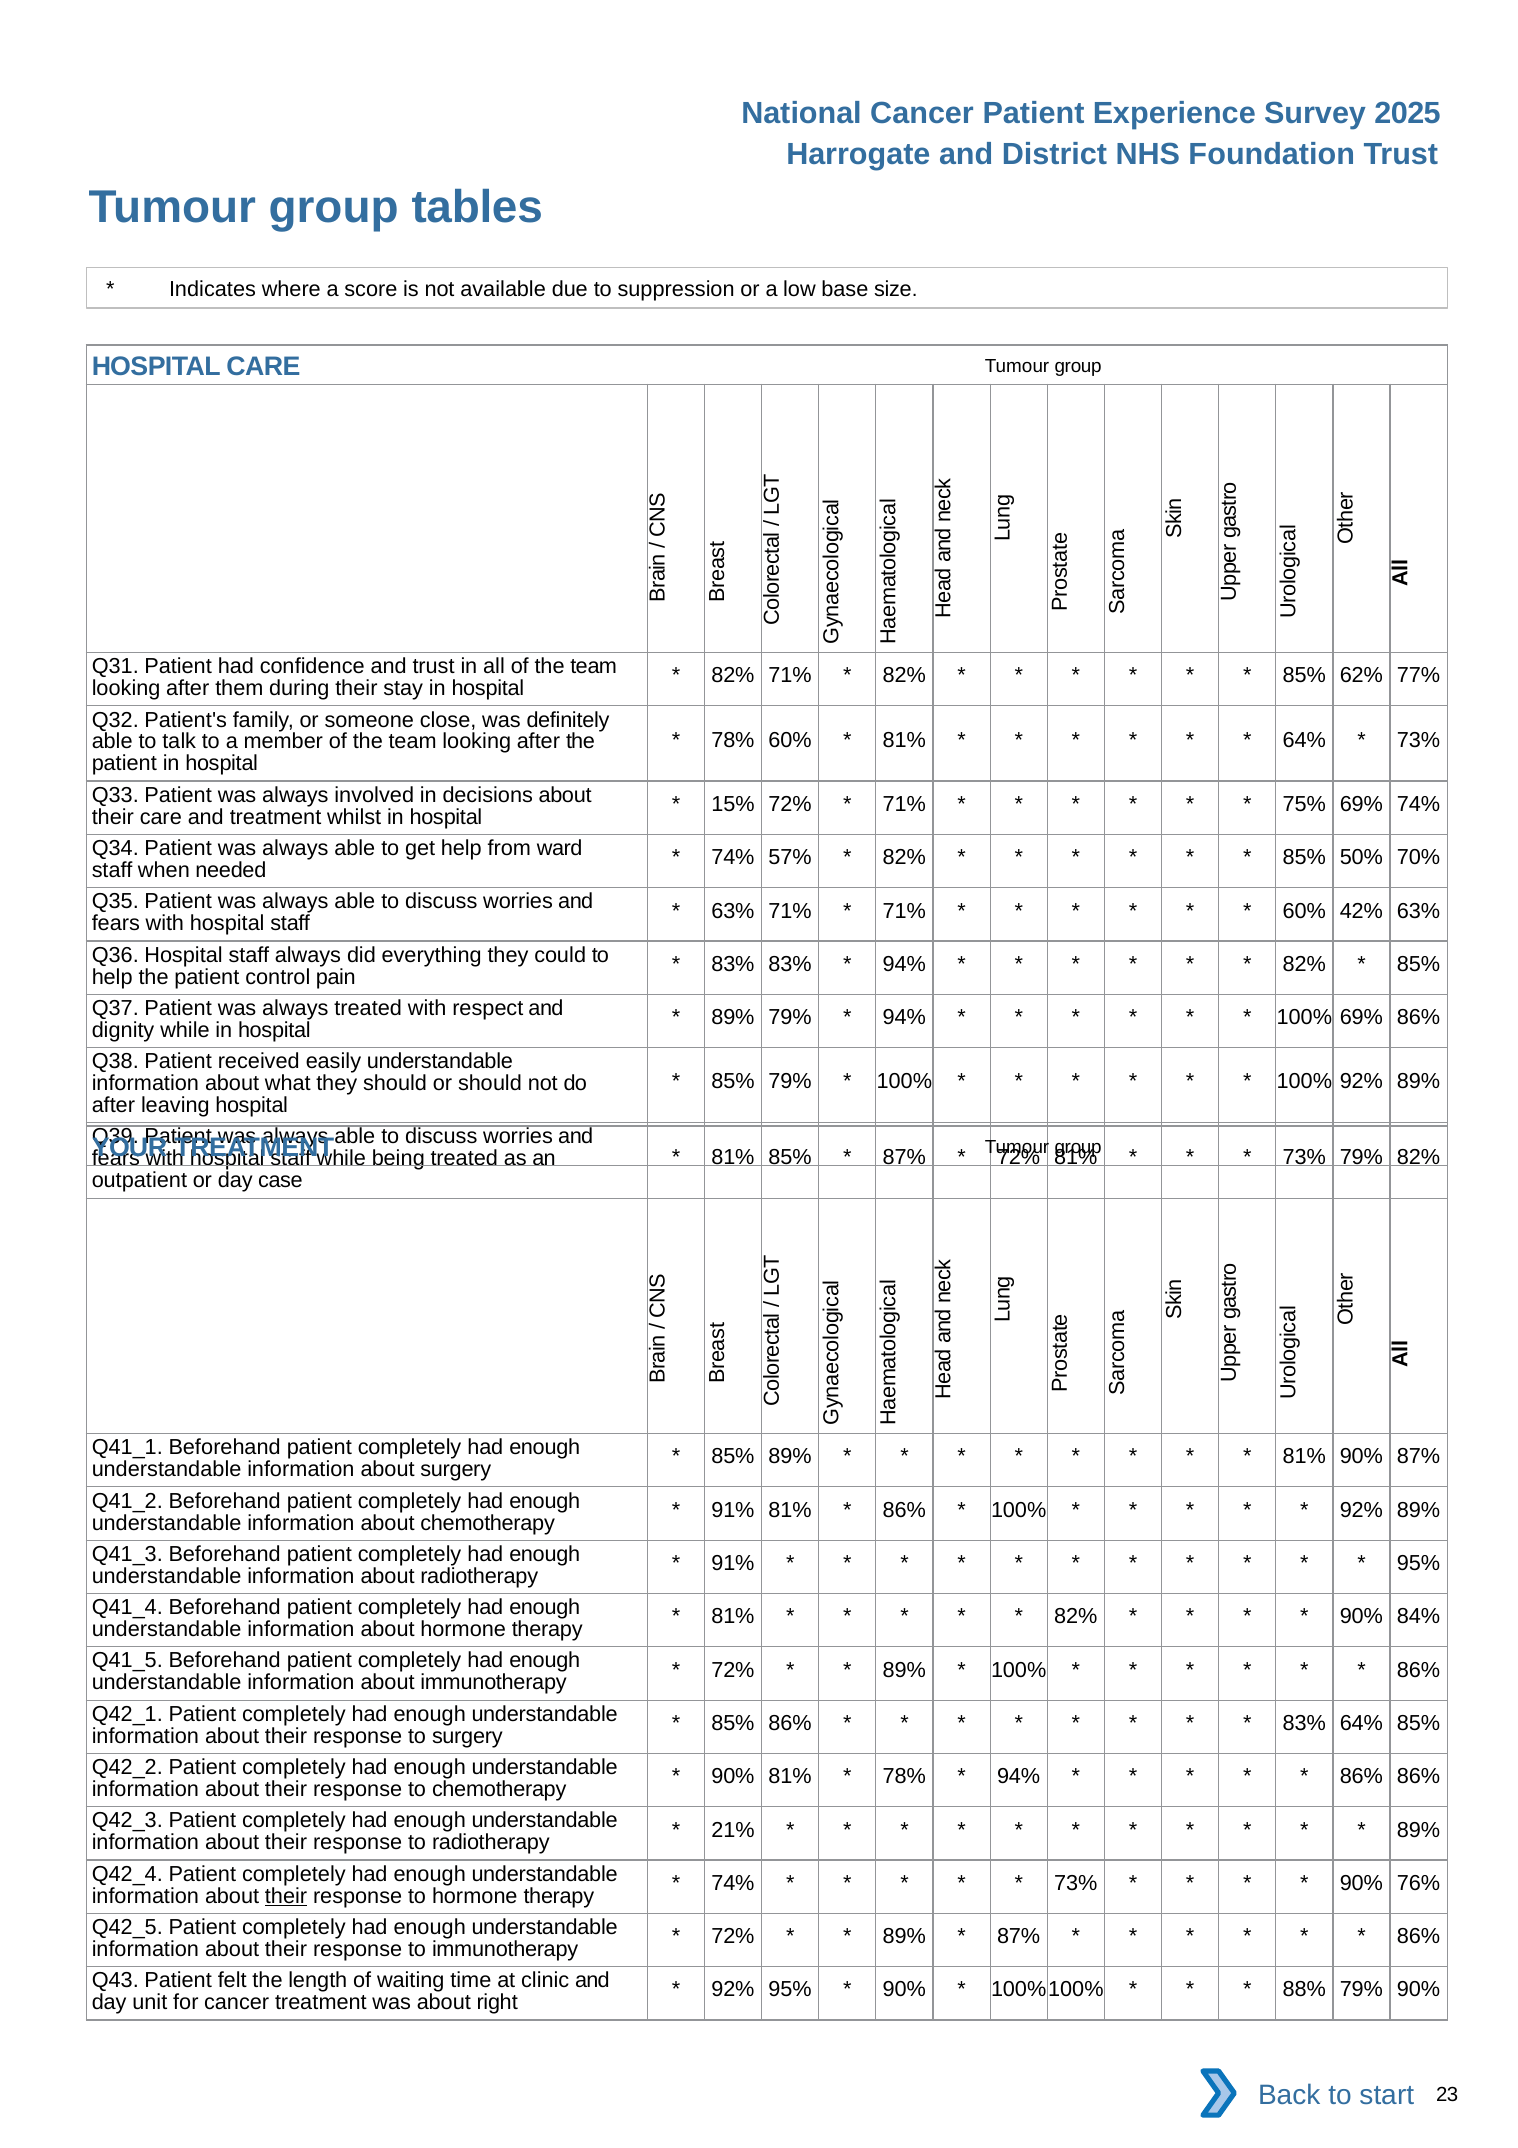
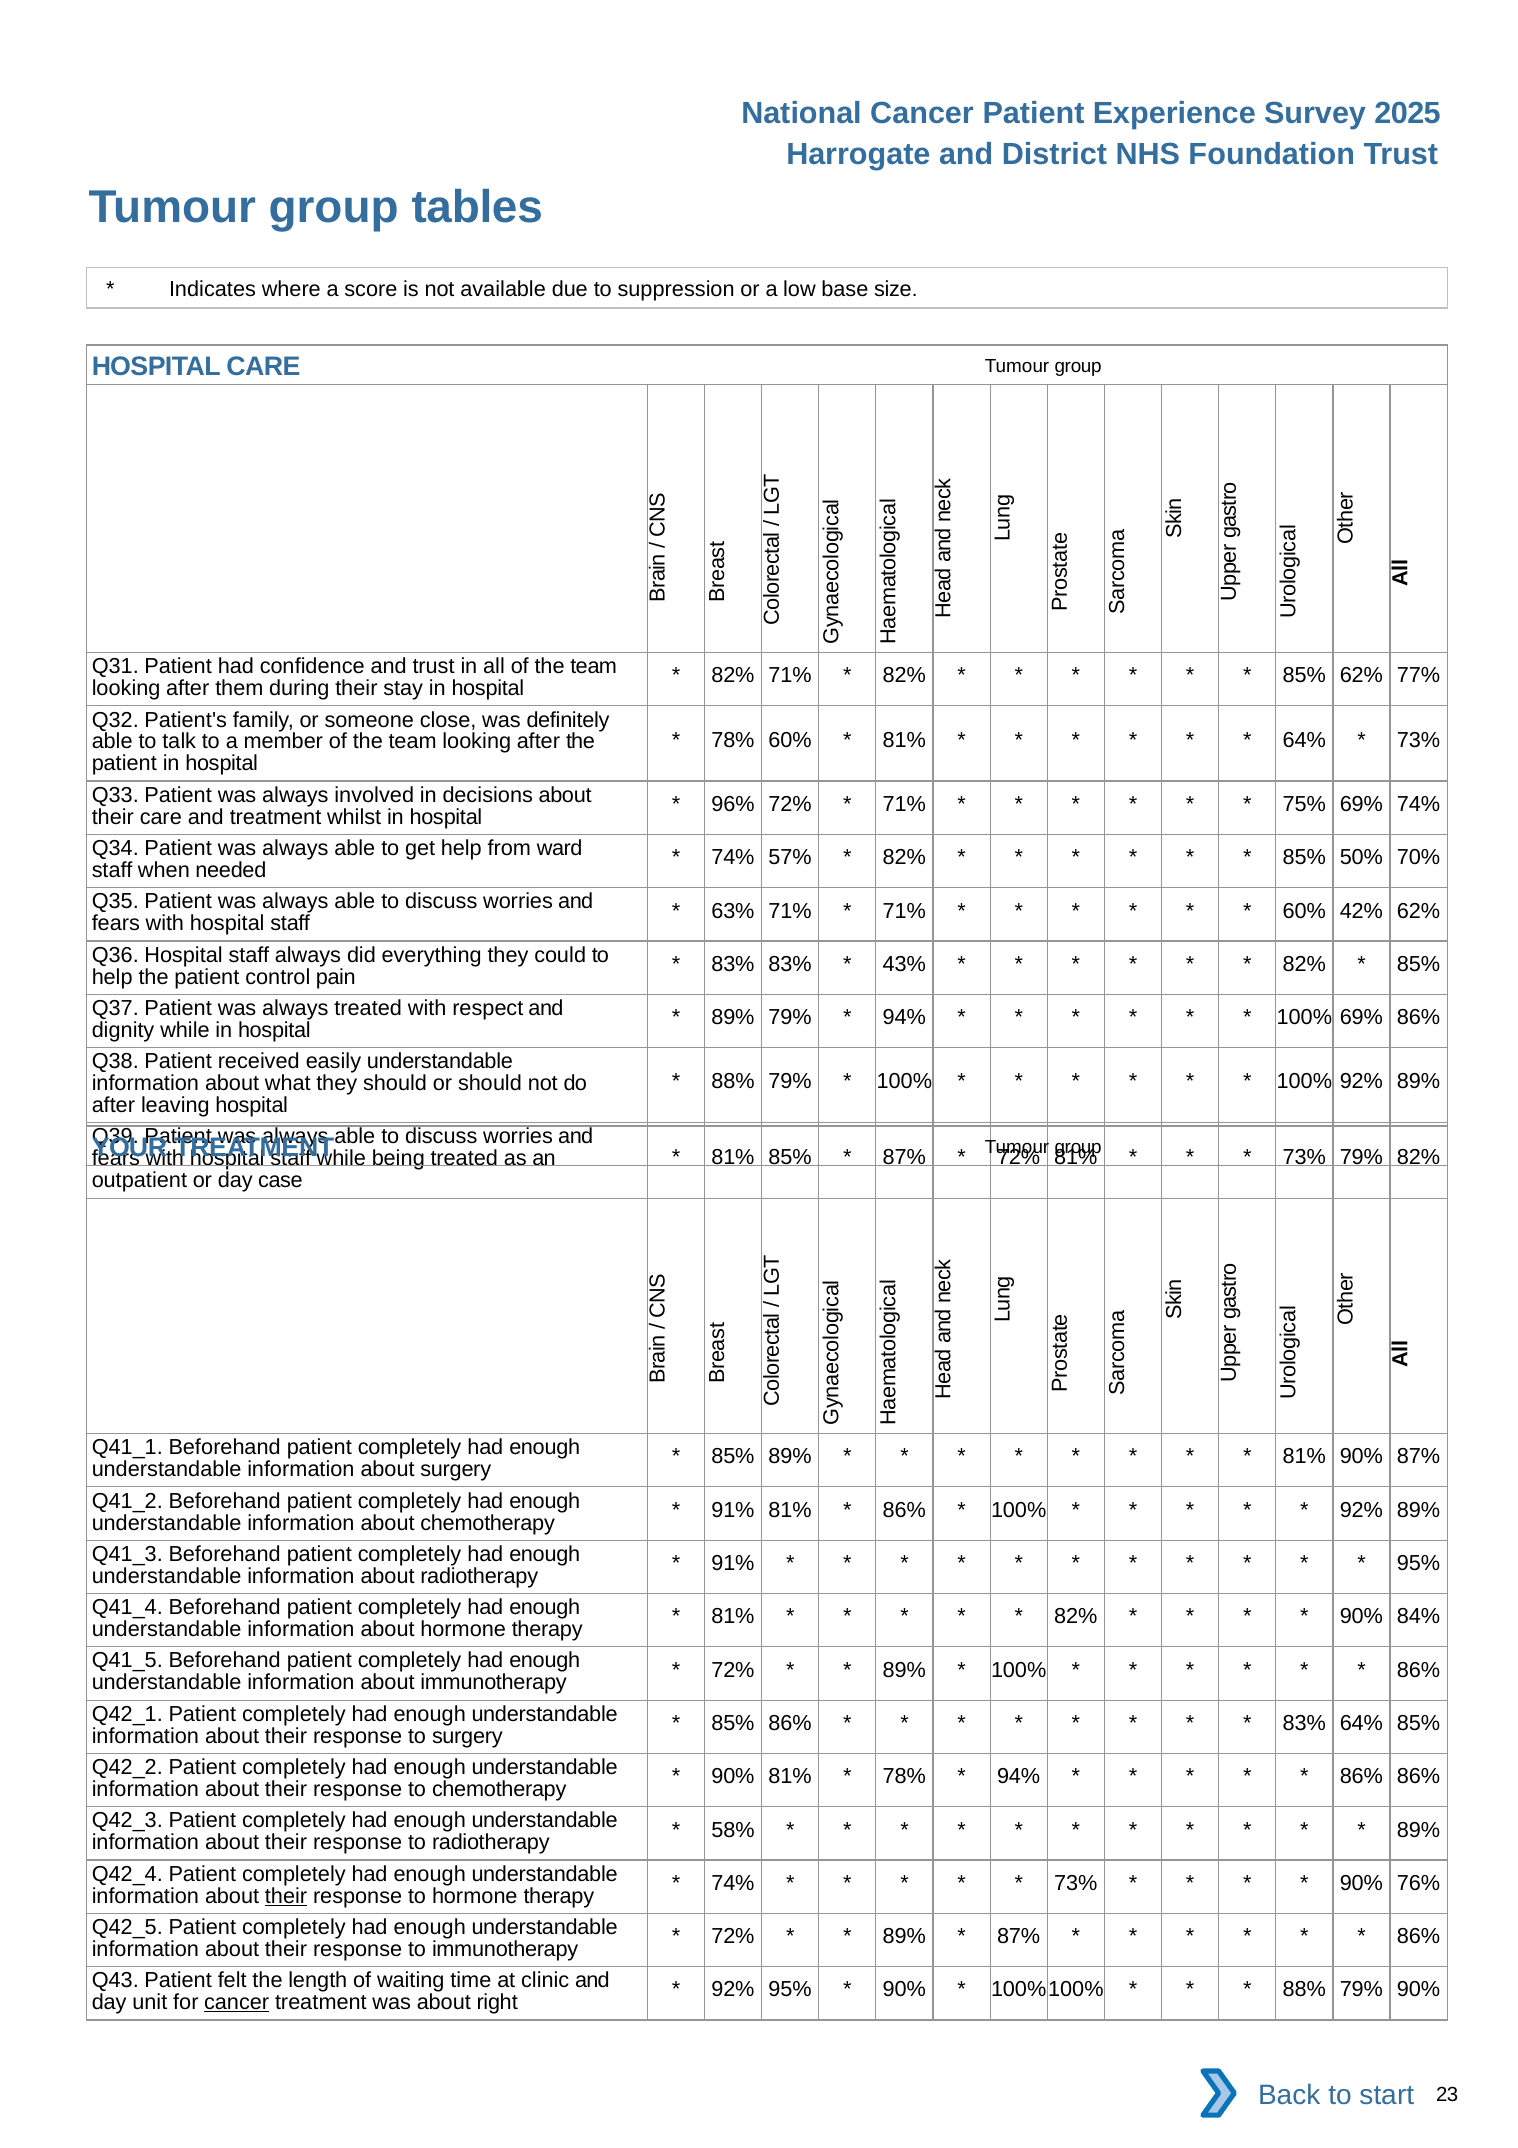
15%: 15% -> 96% (733, 804)
42% 63%: 63% -> 62% (1419, 911)
94%: 94% -> 43% (904, 964)
85%: 85% -> 88% (733, 1082)
21%: 21% -> 58% (733, 1830)
cancer underline: none -> present (237, 2003)
